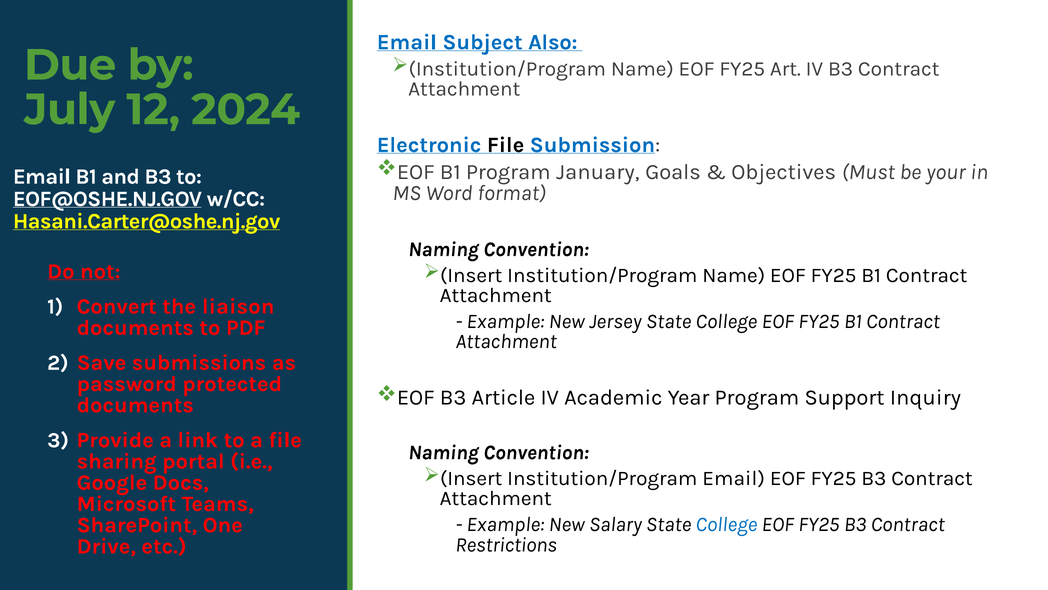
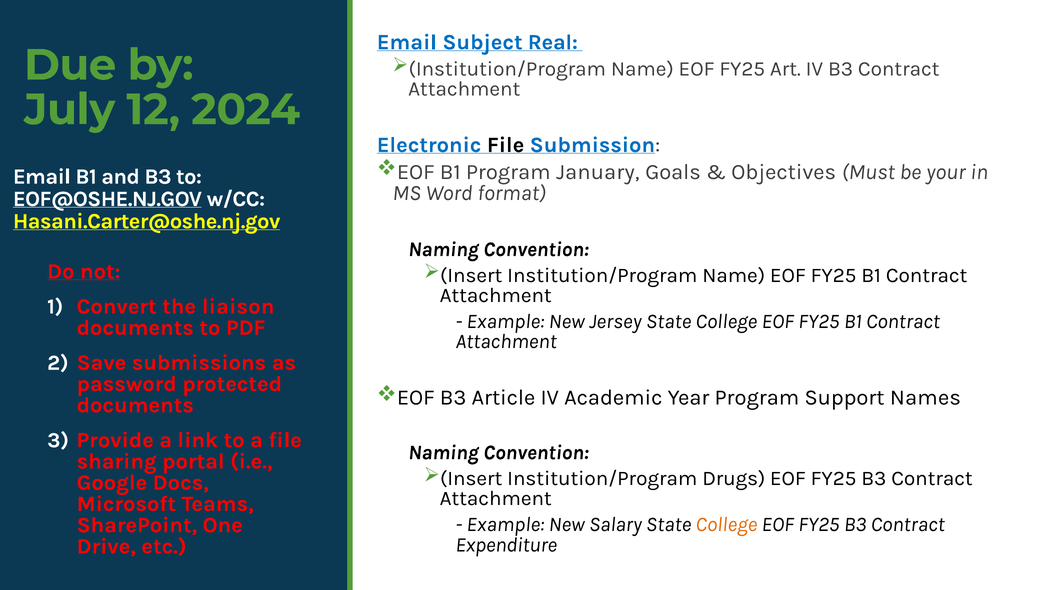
Also: Also -> Real (553, 42)
Inquiry: Inquiry -> Names (925, 397)
Institution/Program Email: Email -> Drugs (734, 478)
College colour: blue -> orange (726, 524)
Restrictions: Restrictions -> Expenditure (506, 544)
